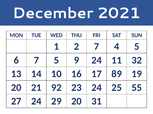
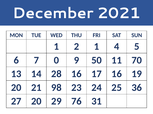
2 7: 7 -> 1 (97, 47)
7 5: 5 -> 0 (56, 61)
9 24: 24 -> 50 (97, 61)
32: 32 -> 70 (137, 61)
10: 10 -> 28 (56, 74)
17 89: 89 -> 16 (117, 74)
92: 92 -> 98 (56, 88)
55: 55 -> 36 (137, 88)
27 24: 24 -> 20 (36, 102)
29 20: 20 -> 76 (76, 102)
